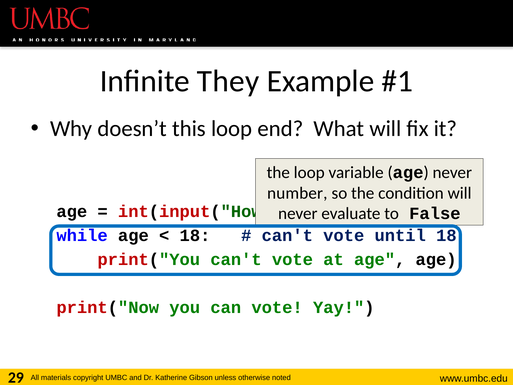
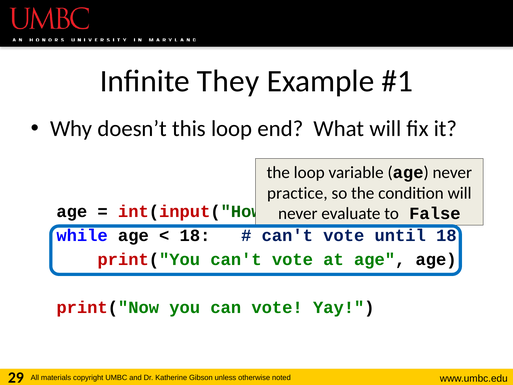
number: number -> practice (297, 193)
